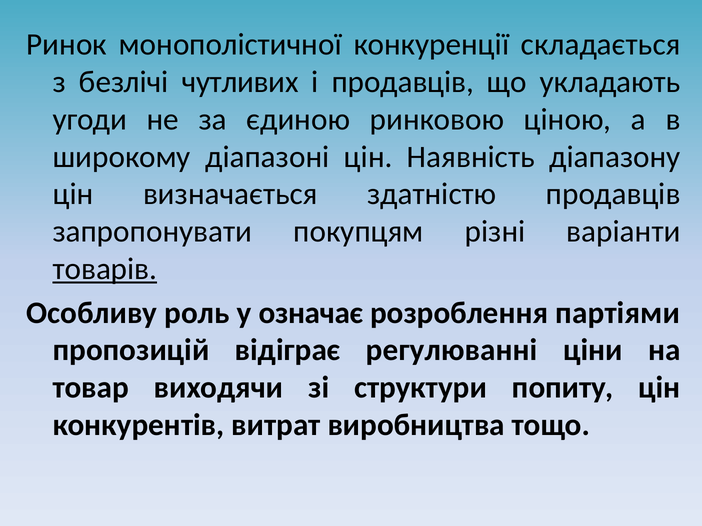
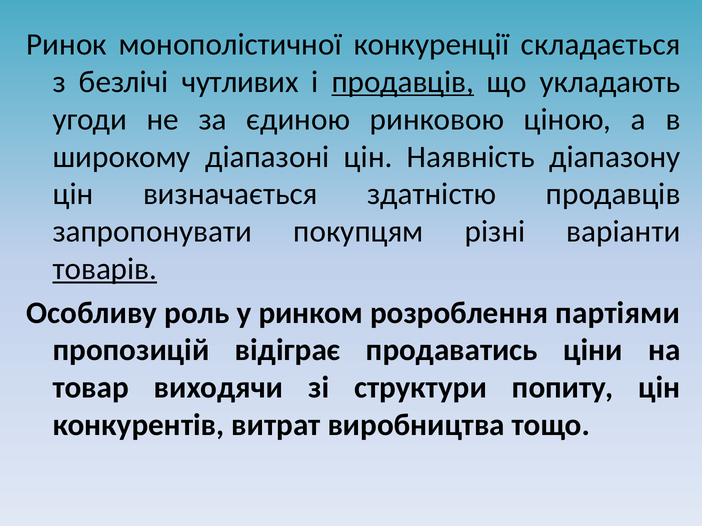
продавців underline: none -> present (403, 82)
означає: означає -> ринком (311, 313)
регулюванні: регулюванні -> продаватись (452, 351)
